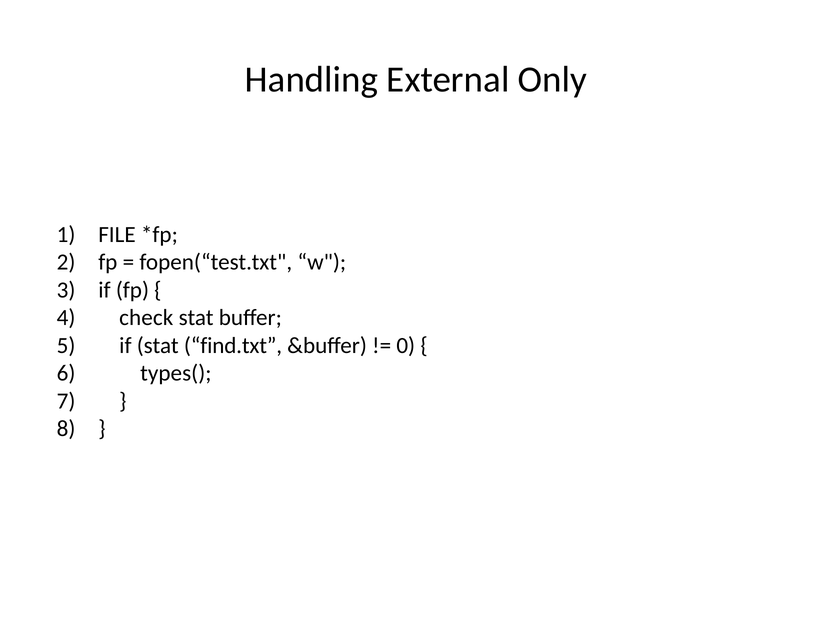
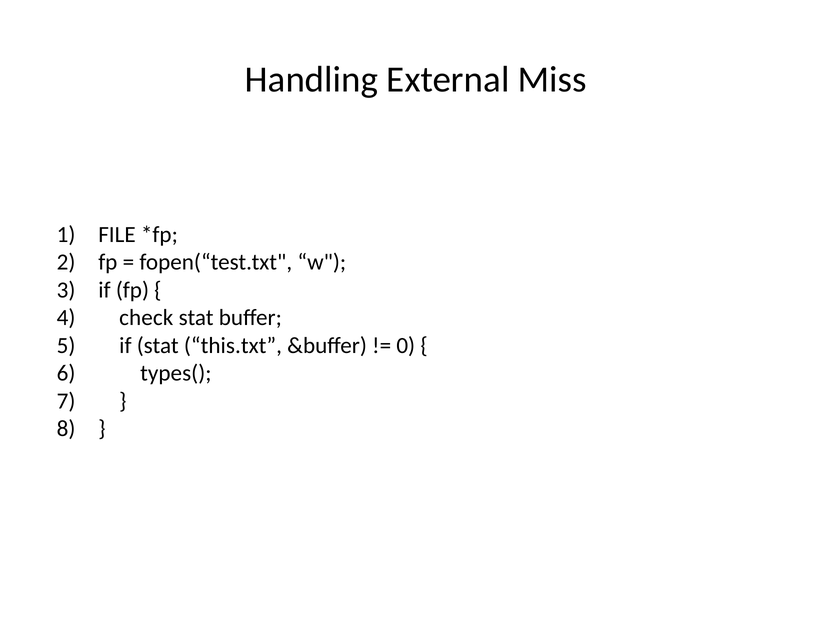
Only: Only -> Miss (552, 80)
find.txt: find.txt -> this.txt (233, 346)
